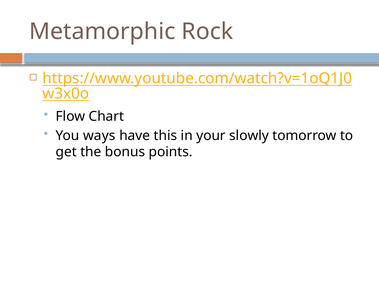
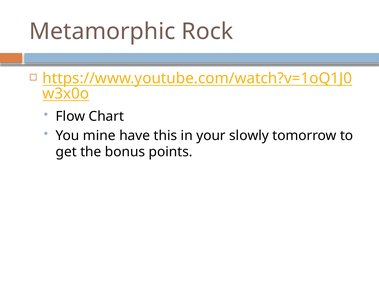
ways: ways -> mine (99, 136)
